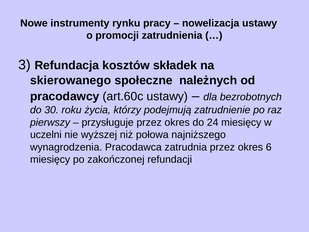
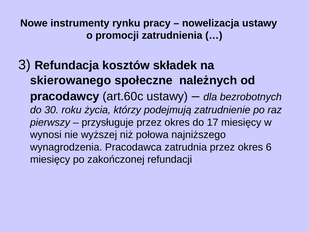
24: 24 -> 17 (213, 122)
uczelni: uczelni -> wynosi (46, 135)
